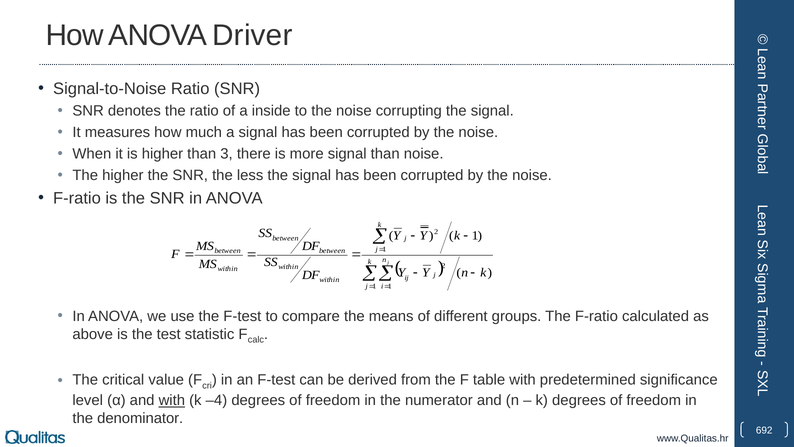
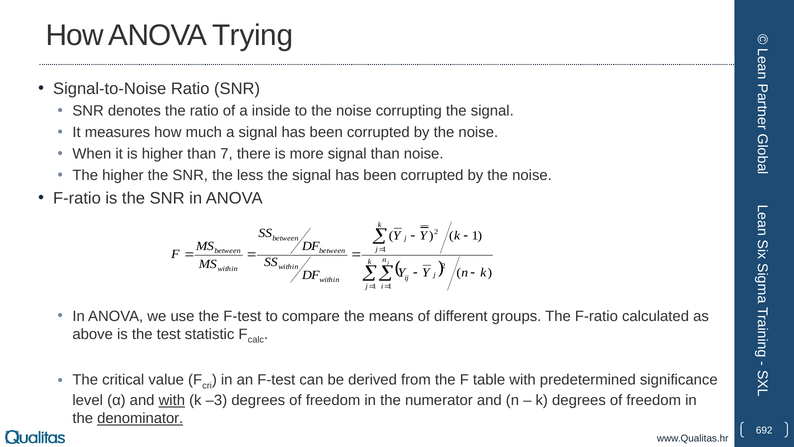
Driver: Driver -> Trying (253, 35)
3: 3 -> 7 (227, 154)
–4: –4 -> –3 (216, 400)
denominator underline: none -> present (140, 418)
